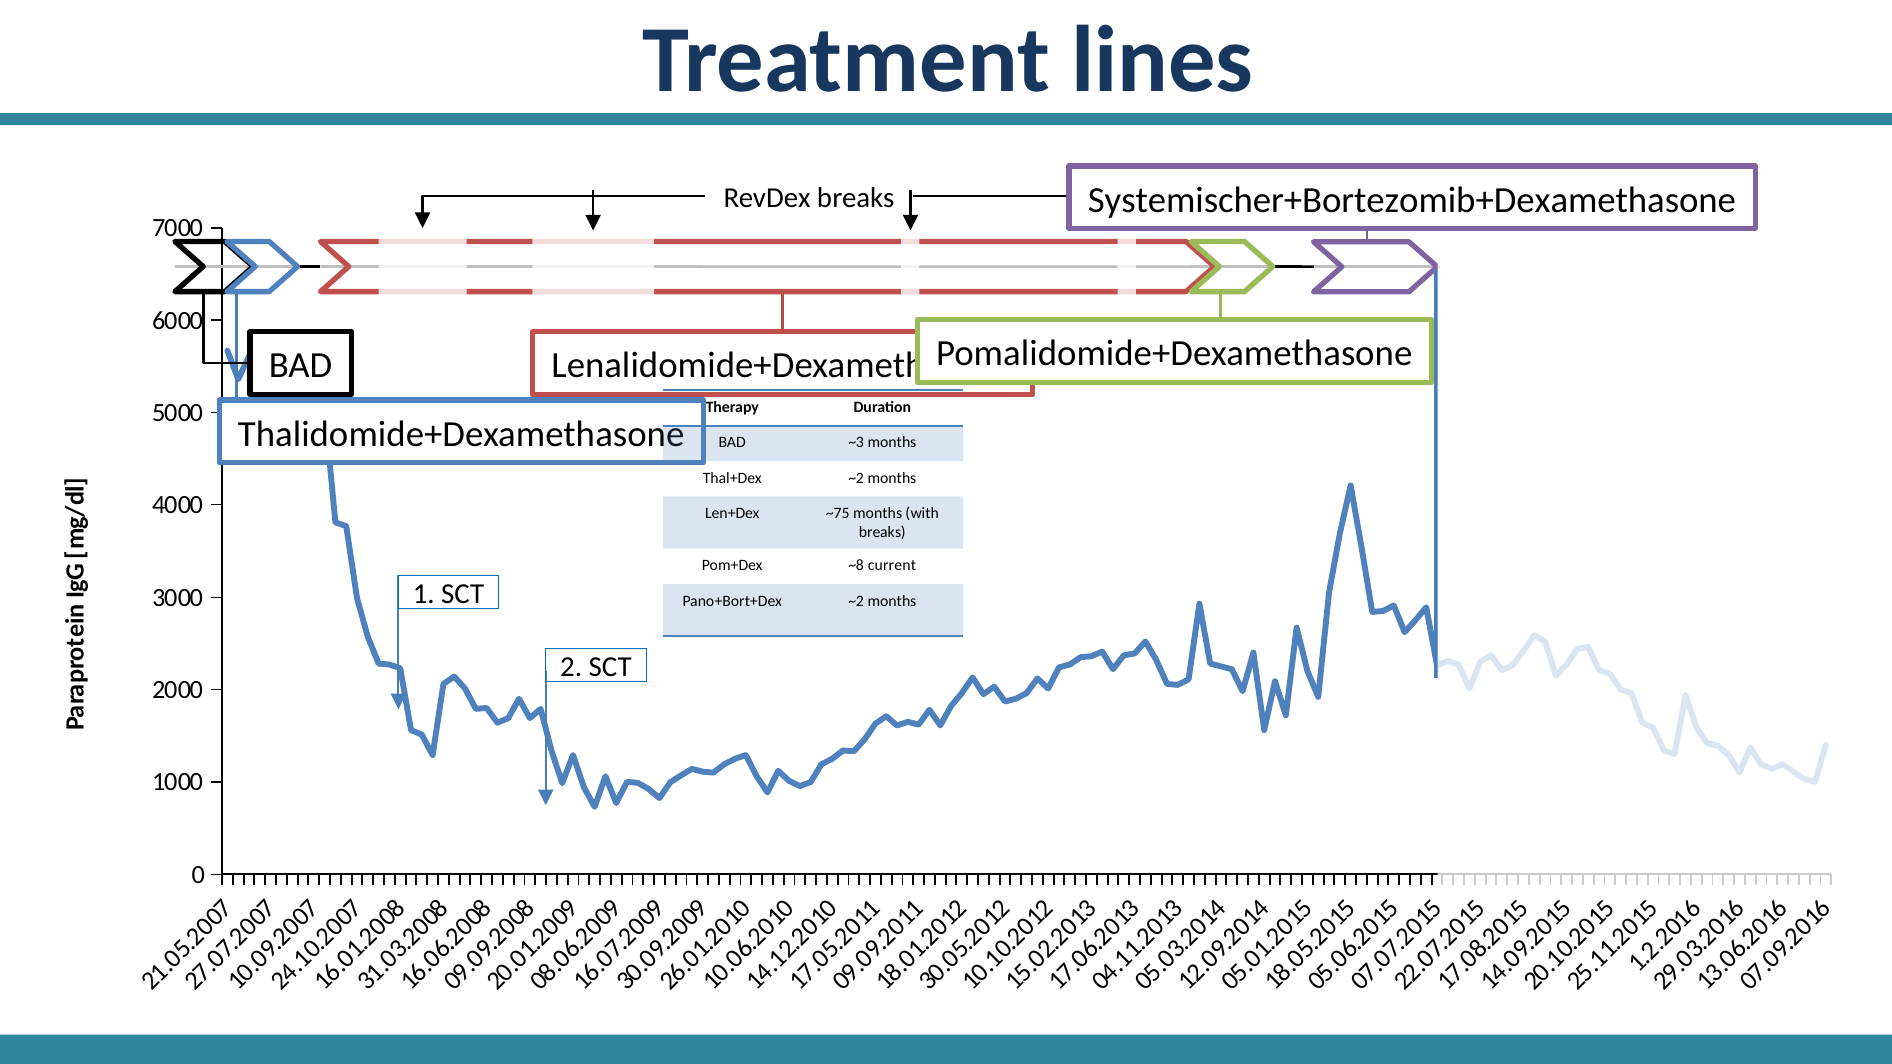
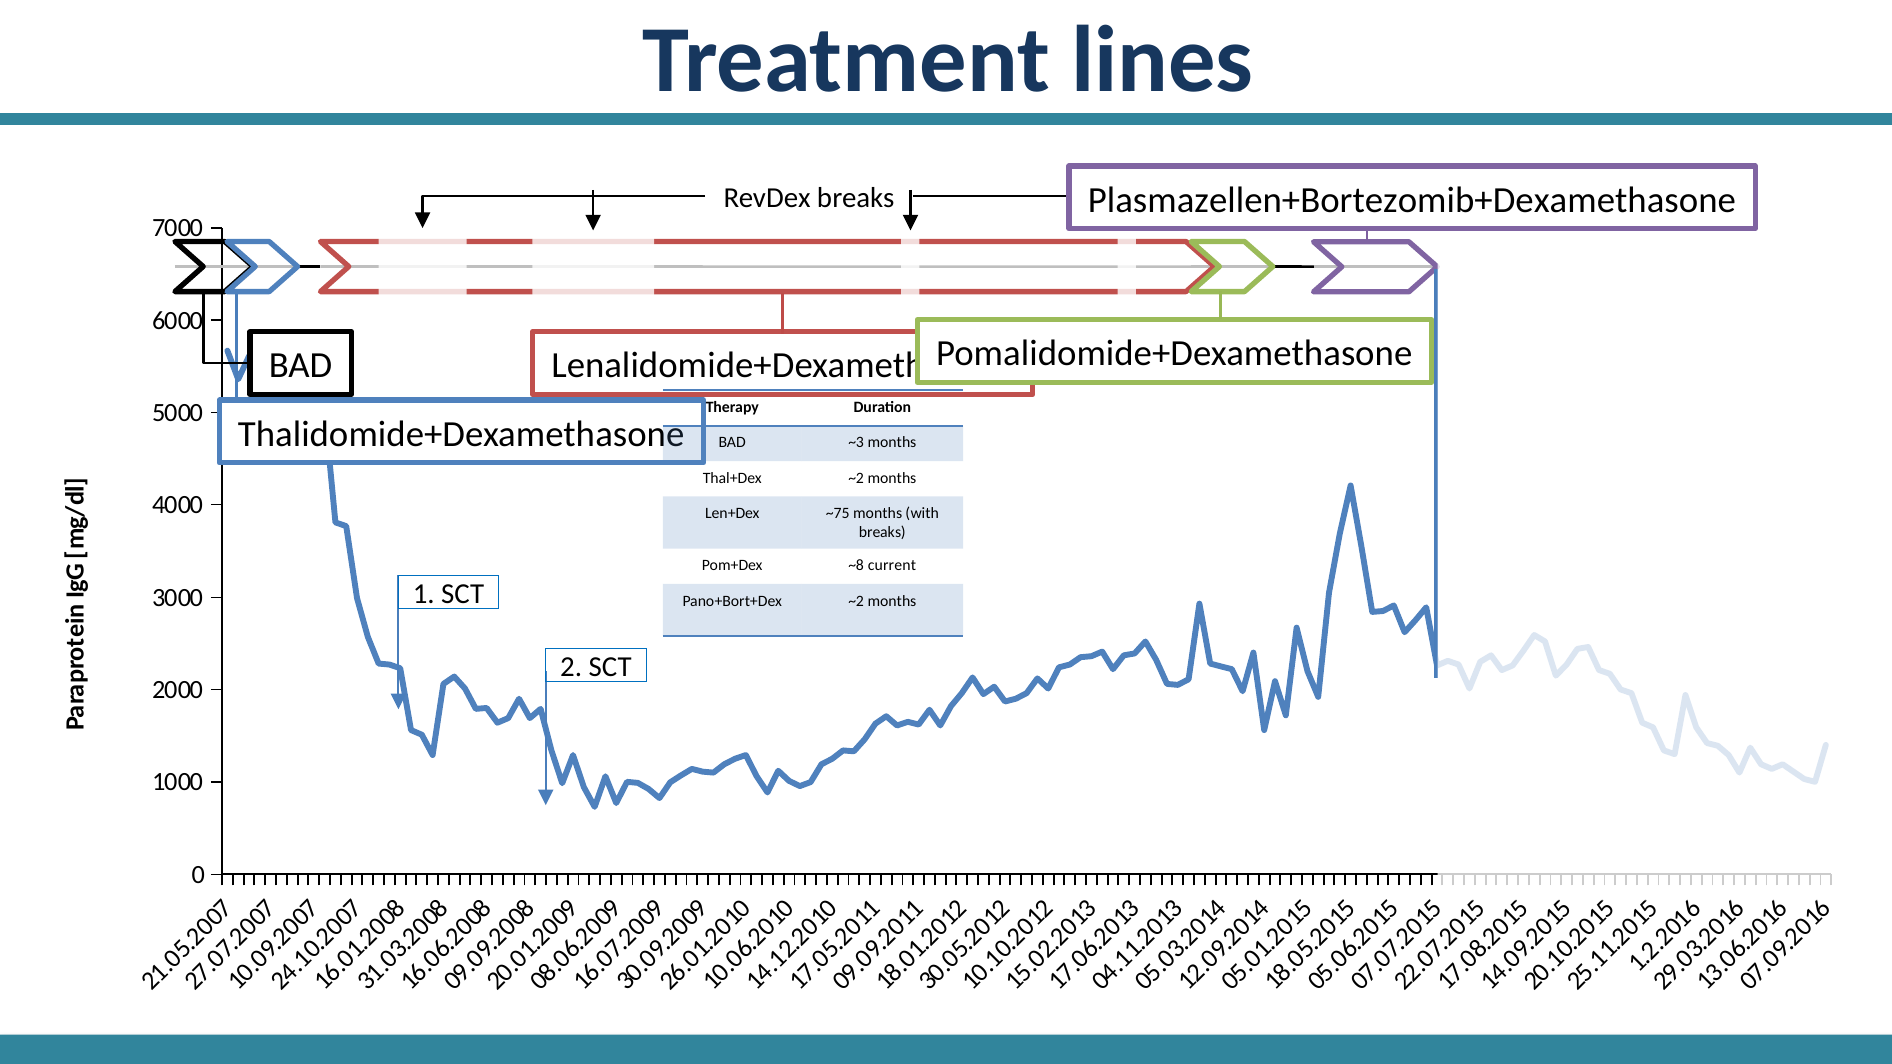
Systemischer+Bortezomib+Dexamethasone: Systemischer+Bortezomib+Dexamethasone -> Plasmazellen+Bortezomib+Dexamethasone (1412, 200)
